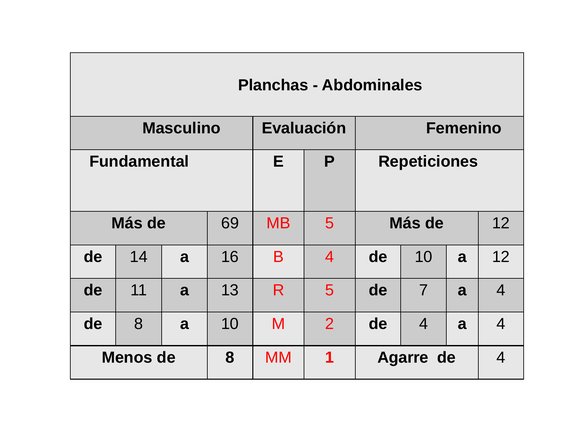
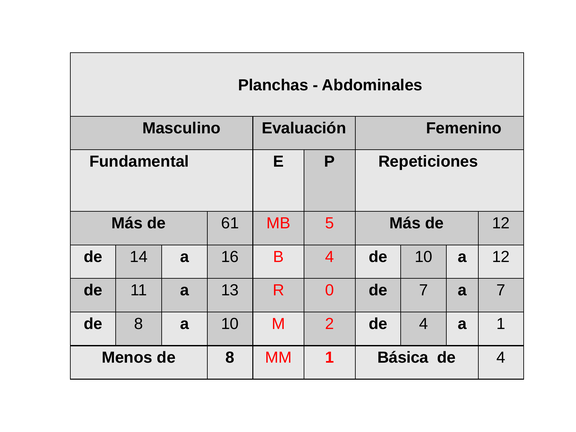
69: 69 -> 61 (230, 223)
R 5: 5 -> 0 (330, 290)
7 a 4: 4 -> 7 (501, 290)
4 a 4: 4 -> 1 (501, 324)
Agarre: Agarre -> Básica (403, 357)
